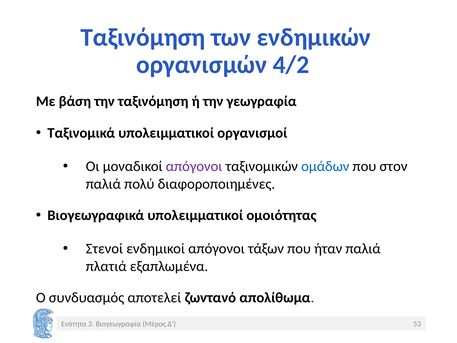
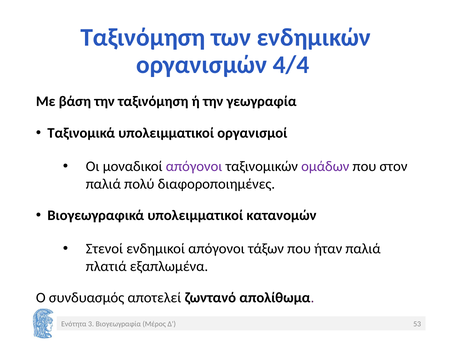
4/2: 4/2 -> 4/4 (291, 65)
ομάδων colour: blue -> purple (325, 166)
ομοιότητας: ομοιότητας -> κατανομών (281, 215)
